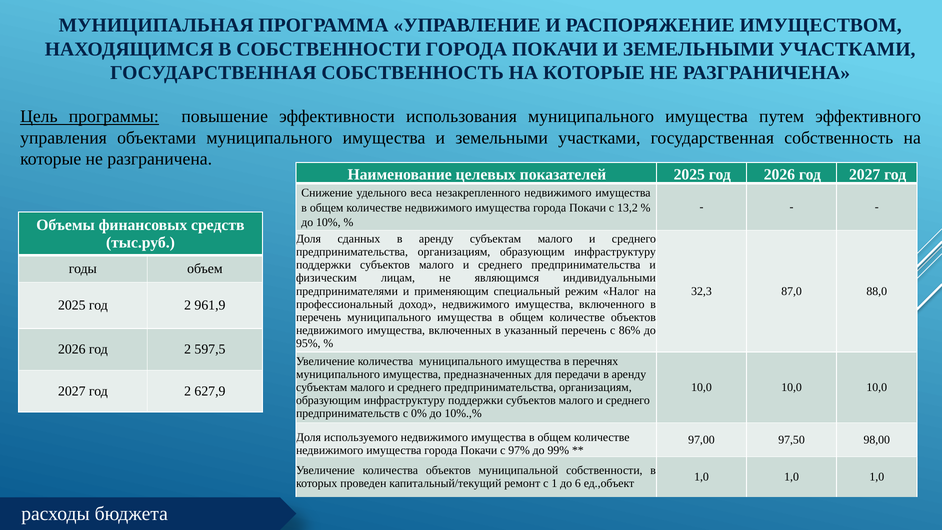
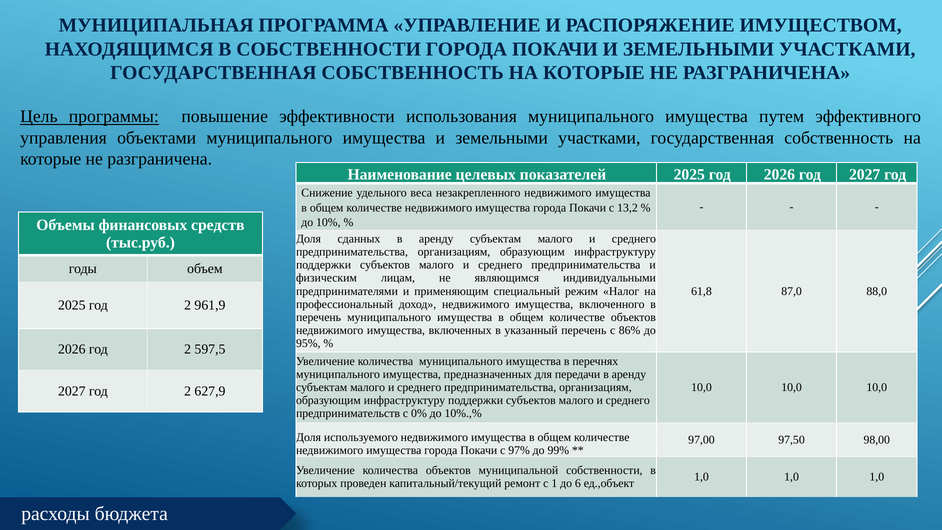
32,3: 32,3 -> 61,8 (701, 291)
